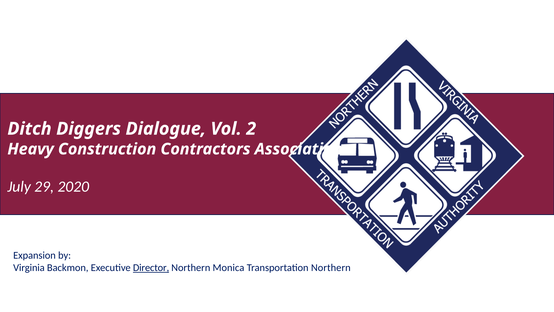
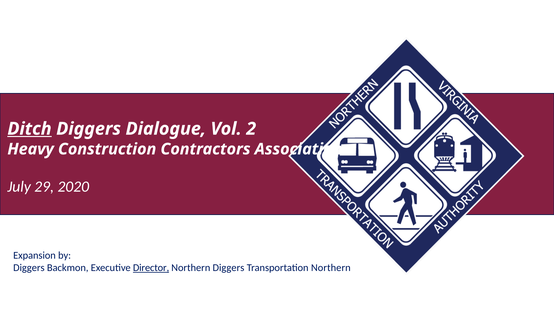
Ditch underline: none -> present (29, 129)
Virginia: Virginia -> Diggers (29, 268)
Northern Monica: Monica -> Diggers (228, 268)
